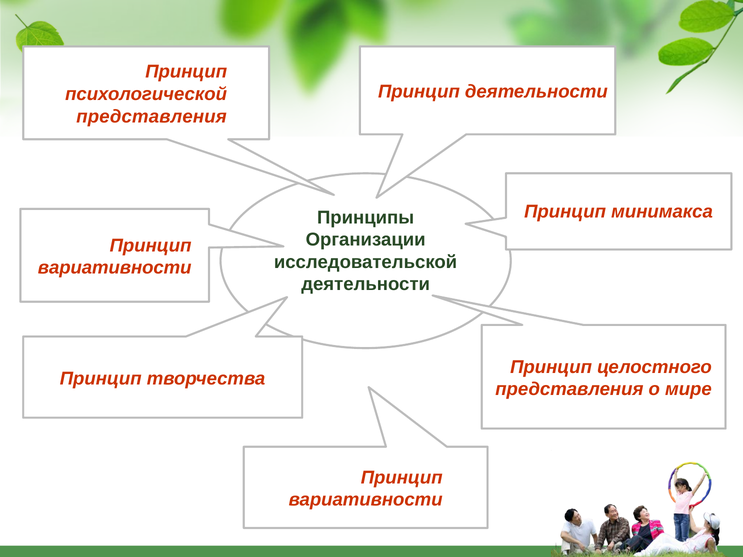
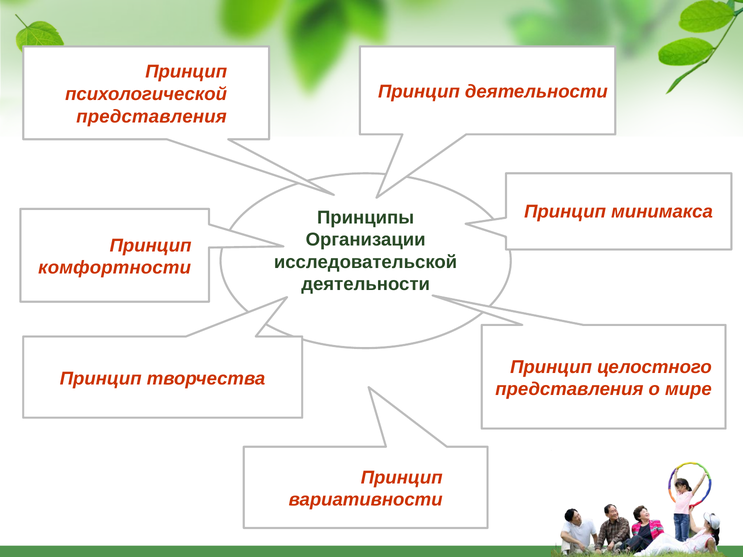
вариативности: вариативности -> комфортности (115, 268)
